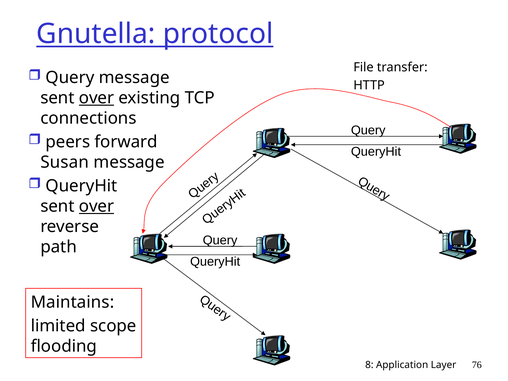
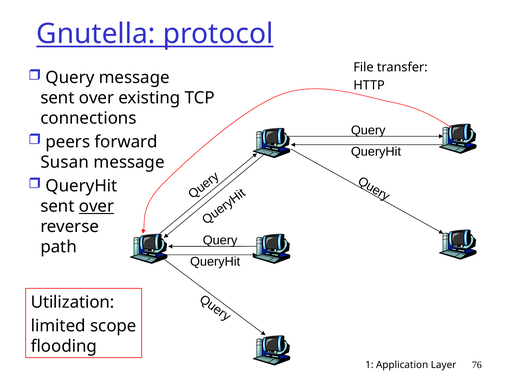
over underline: present -> none (97, 98)
Maintains: Maintains -> Utilization (73, 302)
8: 8 -> 1 (369, 365)
